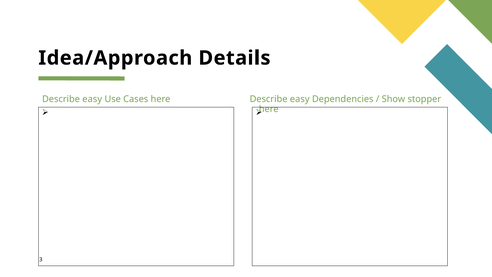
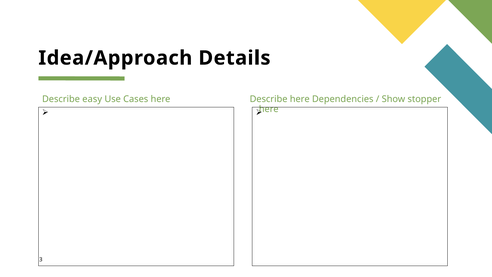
easy: easy -> here (300, 99)
